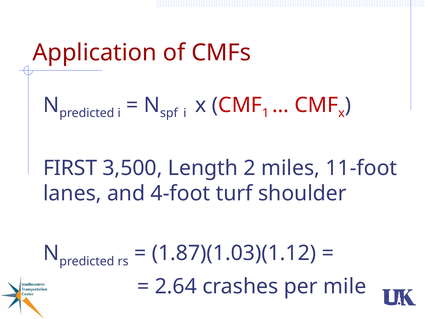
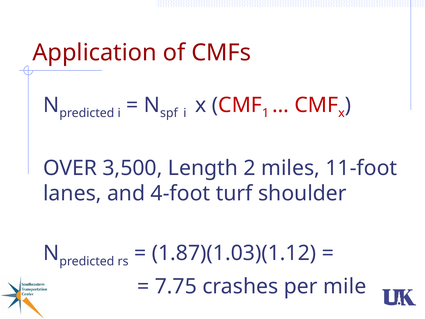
FIRST: FIRST -> OVER (70, 168)
2.64: 2.64 -> 7.75 (176, 286)
